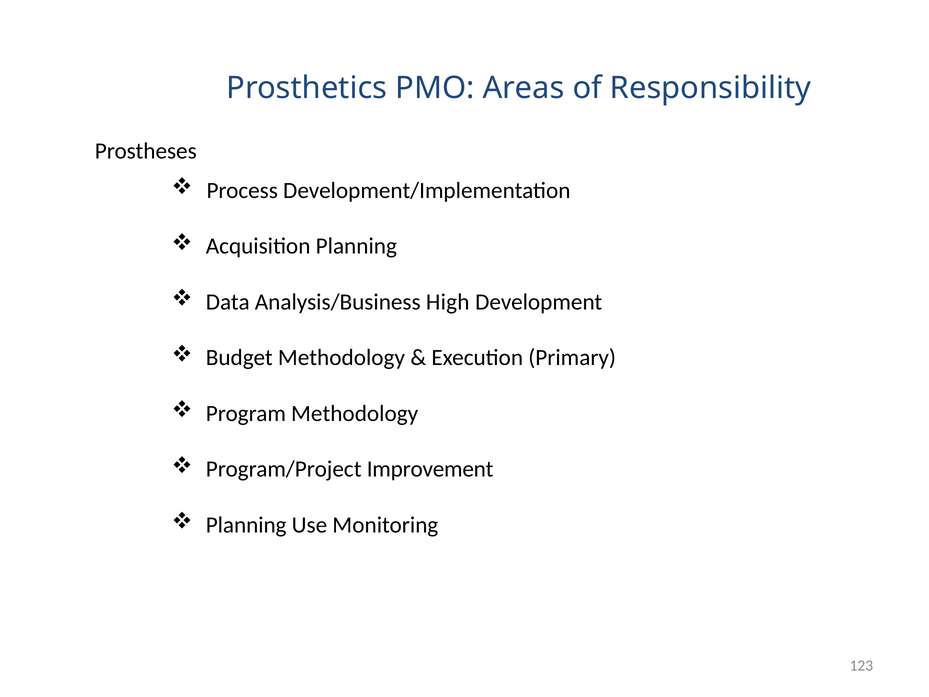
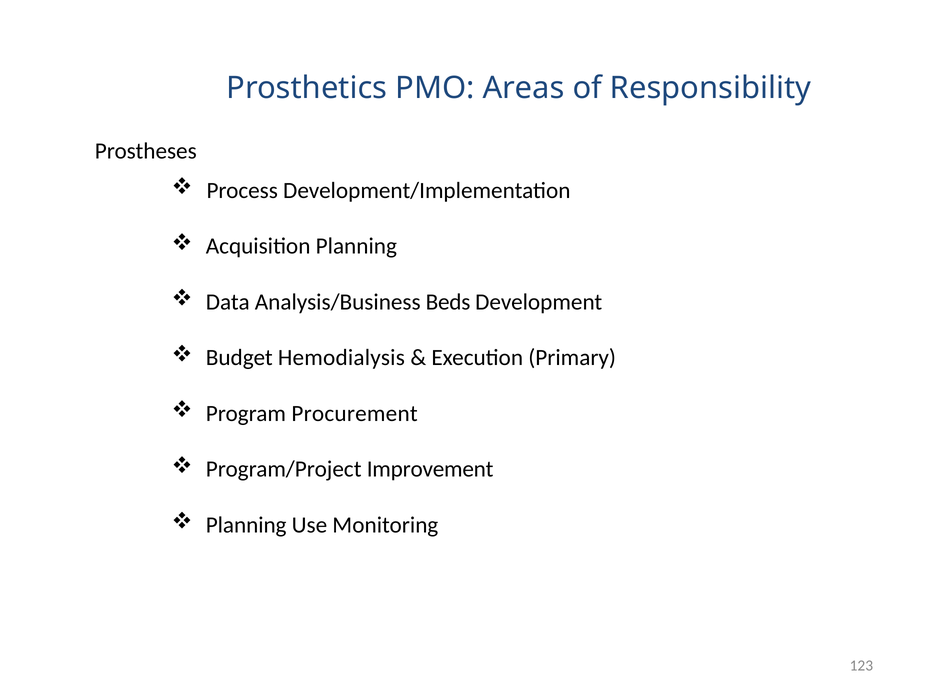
High: High -> Beds (448, 302)
Budget Methodology: Methodology -> Hemodialysis (341, 358)
Program Methodology: Methodology -> Procurement (355, 413)
